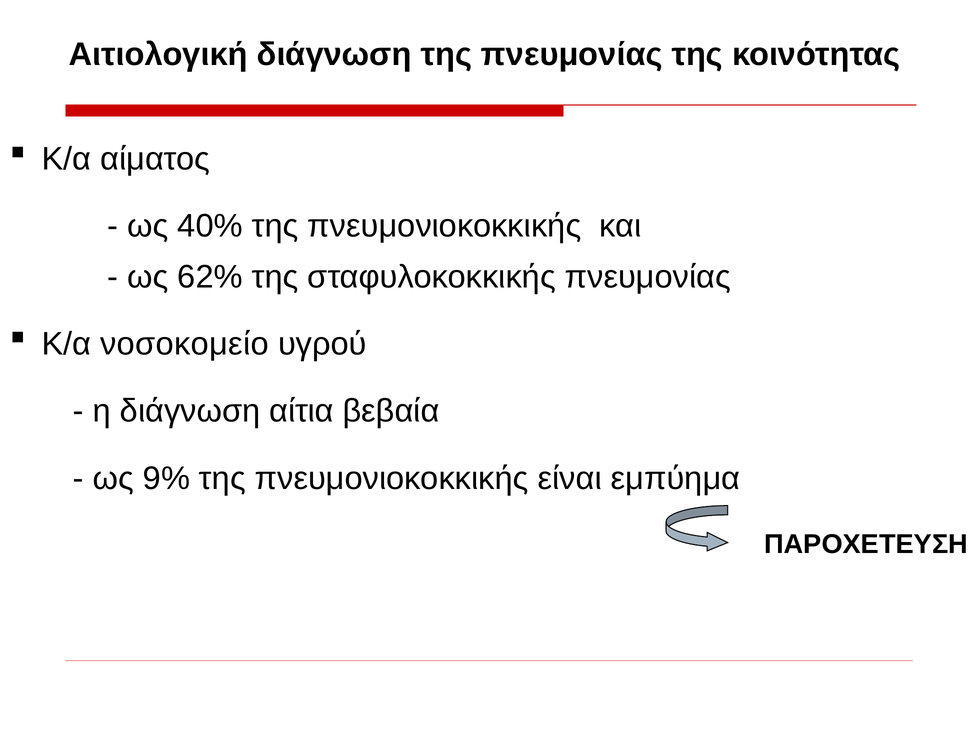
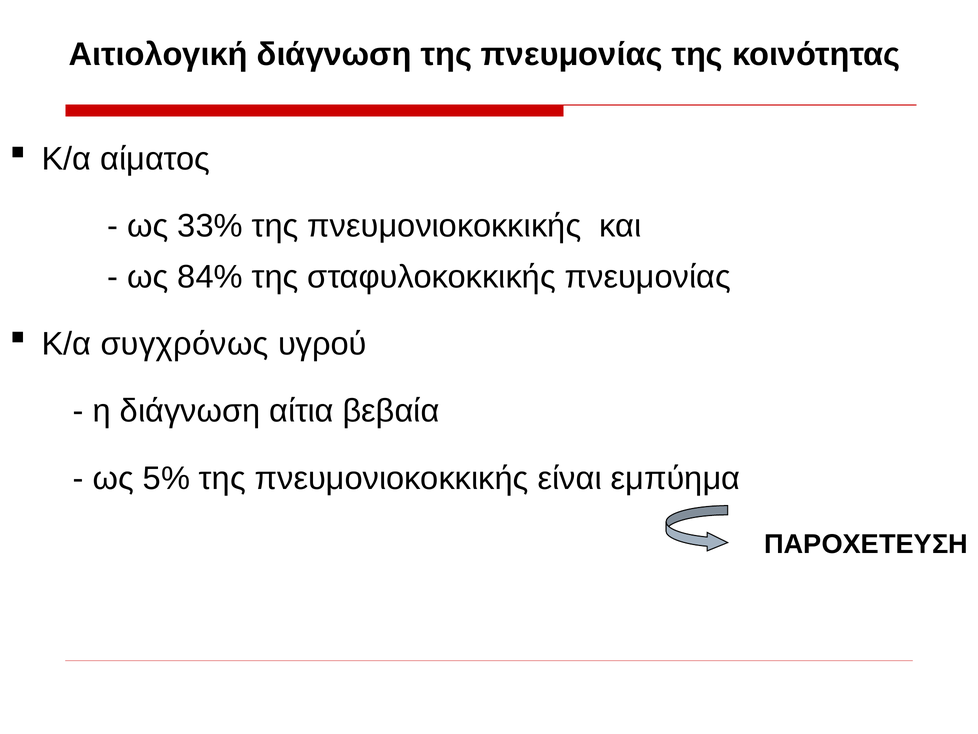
40%: 40% -> 33% (210, 226)
62%: 62% -> 84% (210, 277)
νοσοκομείο: νοσοκομείο -> συγχρόνως (185, 344)
9%: 9% -> 5% (166, 478)
